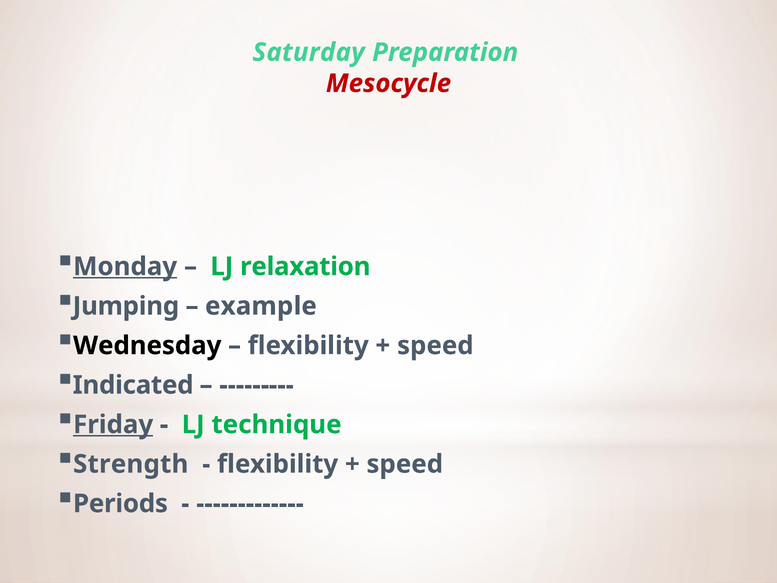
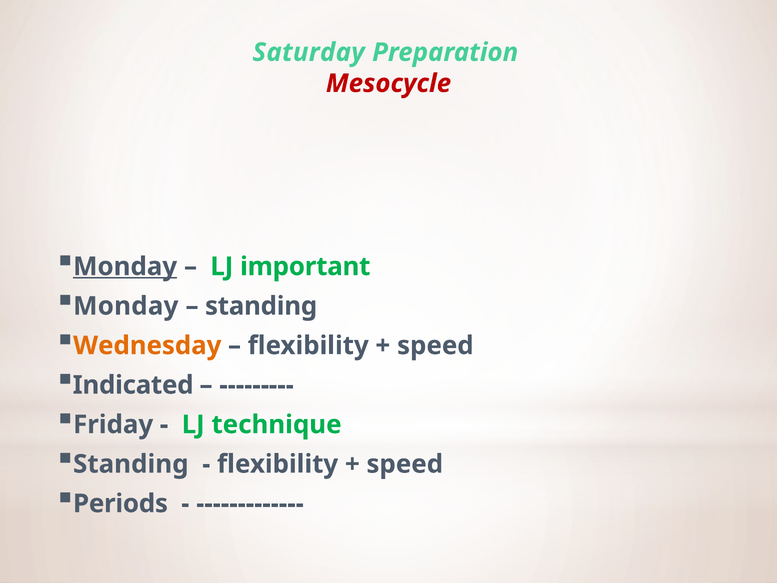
relaxation: relaxation -> important (305, 266)
Jumping: Jumping -> Monday (126, 306)
example: example -> standing (261, 306)
Wednesday colour: black -> orange (147, 345)
Friday underline: present -> none (113, 424)
Strength: Strength -> Standing (131, 464)
